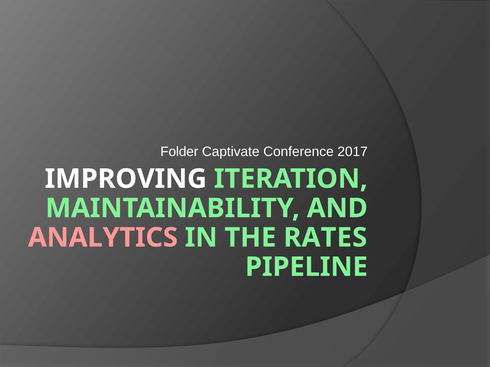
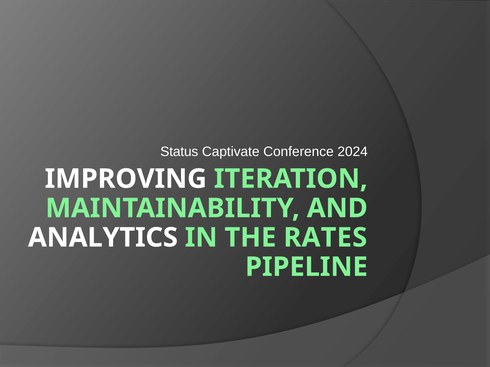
Folder: Folder -> Status (179, 152)
2017: 2017 -> 2024 (353, 152)
ANALYTICS colour: pink -> white (103, 238)
